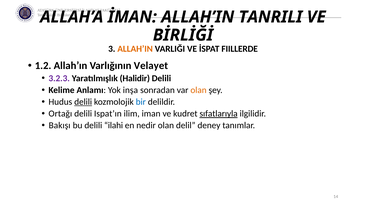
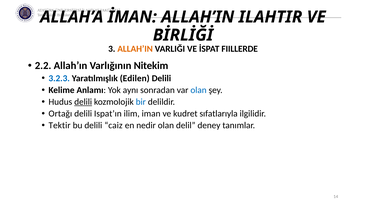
TANRILI: TANRILI -> ILAHTIR (270, 17)
1.2: 1.2 -> 2.2 (43, 66)
Velayet: Velayet -> Nitekim (151, 66)
3.2.3 colour: purple -> blue (59, 78)
Halidir: Halidir -> Edilen (135, 78)
inşa: inşa -> aynı (130, 90)
olan colour: orange -> blue (199, 90)
sıfatlarıyla underline: present -> none (219, 114)
Bakışı: Bakışı -> Tektir (60, 125)
ilahi: ilahi -> caiz (114, 125)
